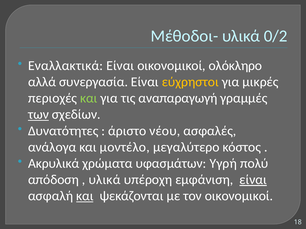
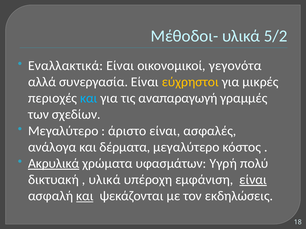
0/2: 0/2 -> 5/2 (276, 36)
ολόκληρο: ολόκληρο -> γεγονότα (235, 66)
και colour: light green -> light blue (89, 98)
των underline: present -> none (38, 115)
Δυνατότητες: Δυνατότητες -> Μεγαλύτερο (63, 131)
άριστο νέου: νέου -> είναι (165, 131)
μοντέλο: μοντέλο -> δέρματα (125, 147)
Ακρυλικά underline: none -> present (54, 164)
απόδοση: απόδοση -> δικτυακή (53, 180)
τον οικονομικοί: οικονομικοί -> εκδηλώσεις (239, 196)
